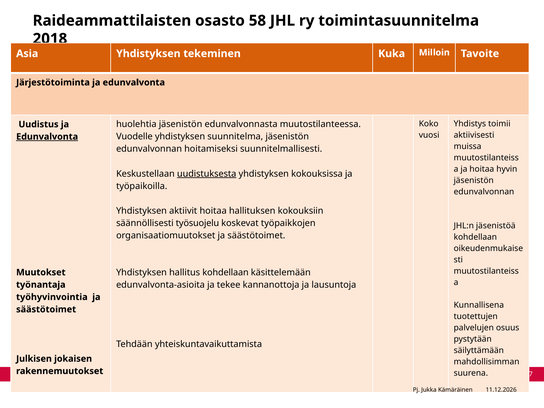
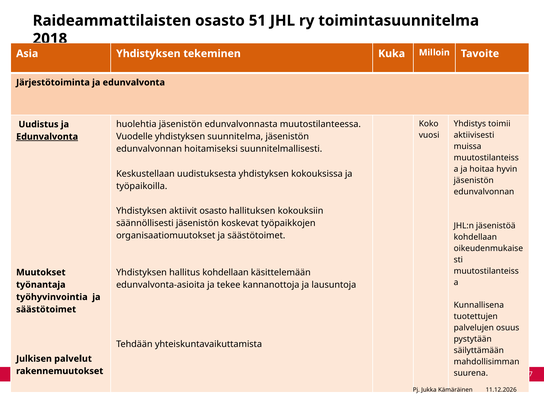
58: 58 -> 51 (257, 21)
uudistuksesta underline: present -> none (207, 174)
aktiivit hoitaa: hoitaa -> osasto (213, 211)
säännöllisesti työsuojelu: työsuojelu -> jäsenistön (197, 223)
jokaisen: jokaisen -> palvelut (73, 359)
